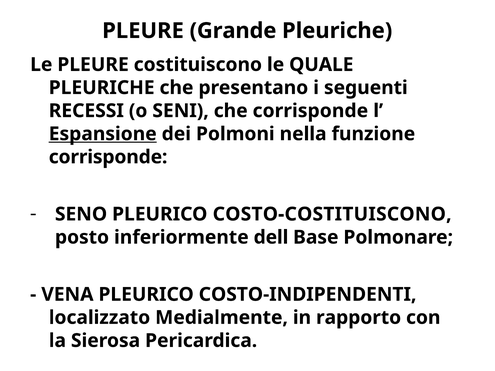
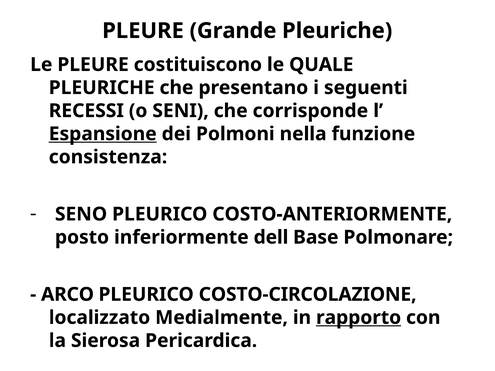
corrisponde: corrisponde -> consistenza (108, 157)
COSTO-COSTITUISCONO: COSTO-COSTITUISCONO -> COSTO-ANTERIORMENTE (332, 214)
VENA: VENA -> ARCO (68, 295)
COSTO-INDIPENDENTI: COSTO-INDIPENDENTI -> COSTO-CIRCOLAZIONE (308, 295)
rapporto underline: none -> present (359, 318)
